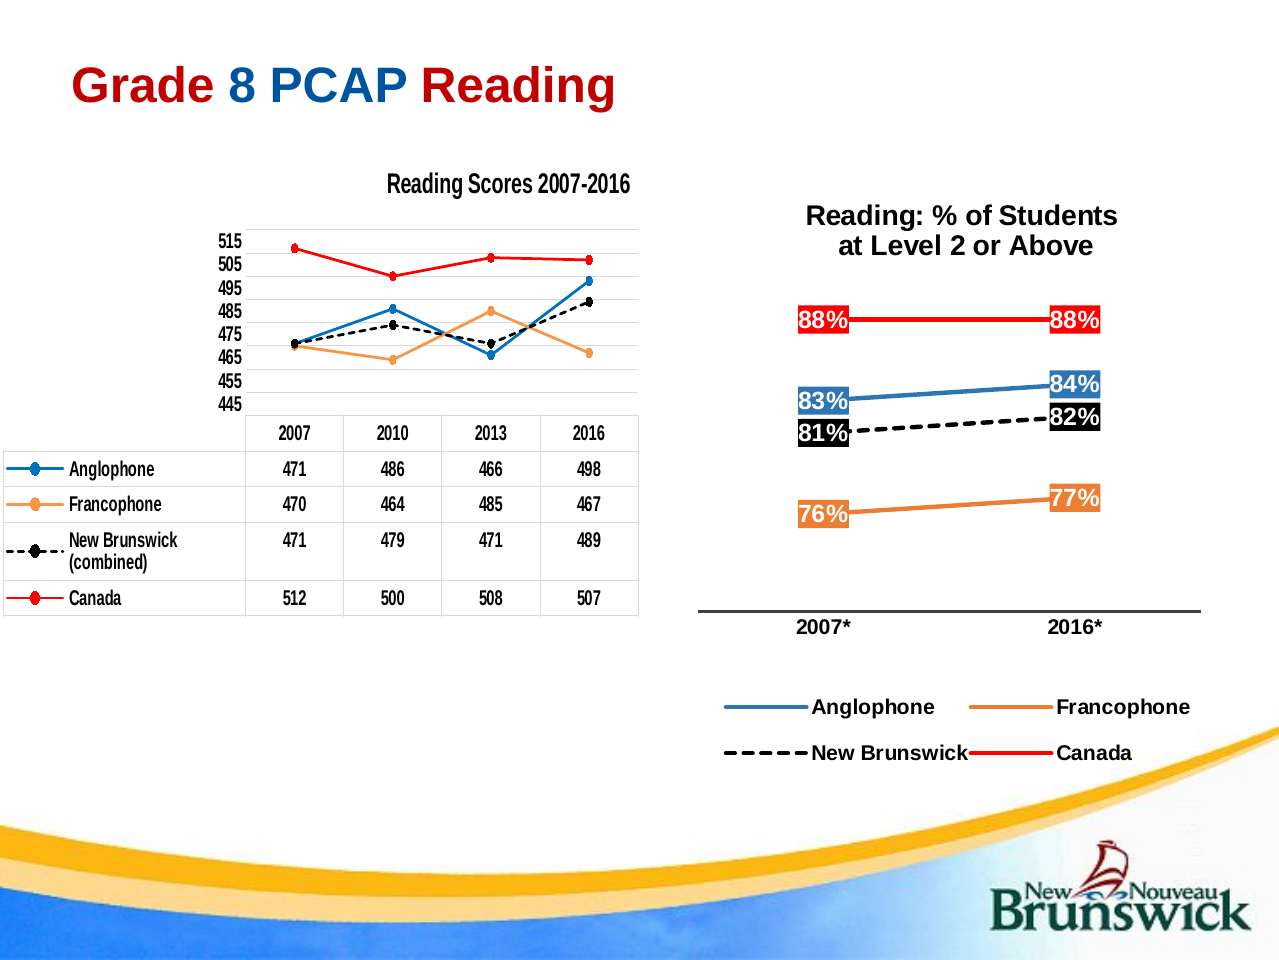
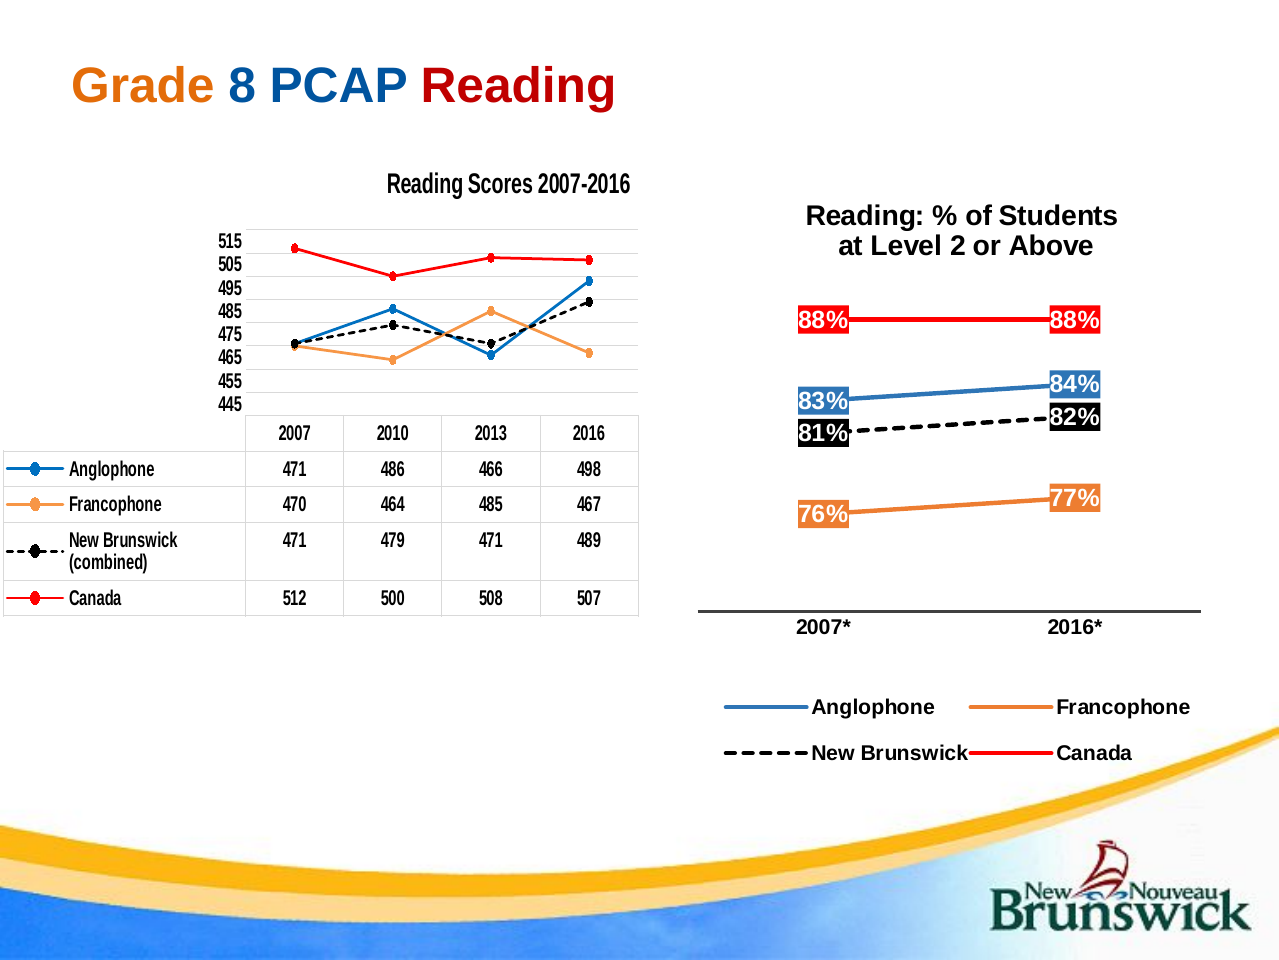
Grade colour: red -> orange (143, 86)
